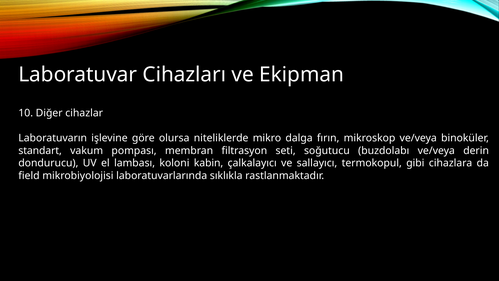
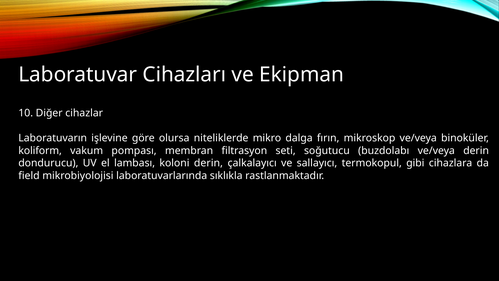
standart: standart -> koliform (40, 150)
koloni kabin: kabin -> derin (208, 163)
